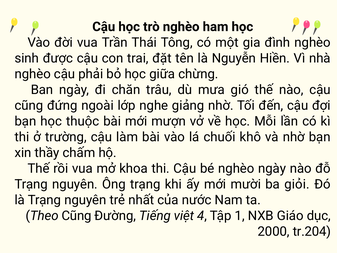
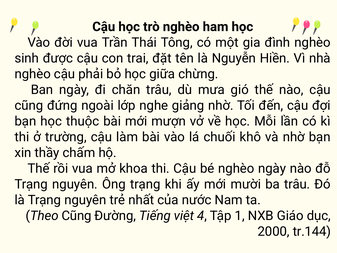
ba giỏi: giỏi -> trâu (297, 184)
tr.204: tr.204 -> tr.144 (312, 231)
